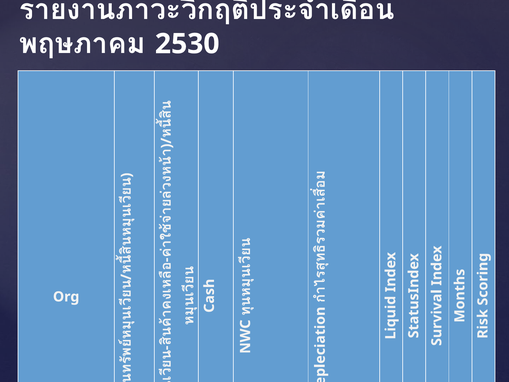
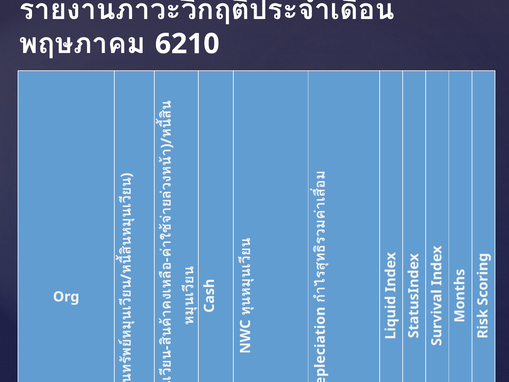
2530: 2530 -> 6210 (187, 44)
